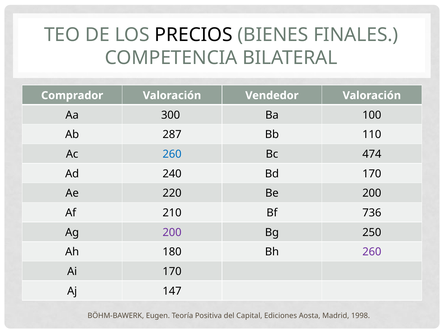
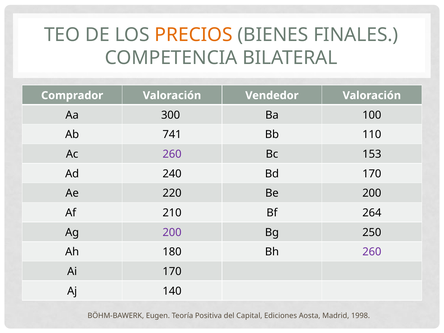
PRECIOS colour: black -> orange (194, 35)
287: 287 -> 741 (172, 135)
260 colour: blue -> purple (172, 154)
474: 474 -> 153 (372, 154)
736: 736 -> 264 (372, 213)
147: 147 -> 140 (172, 291)
